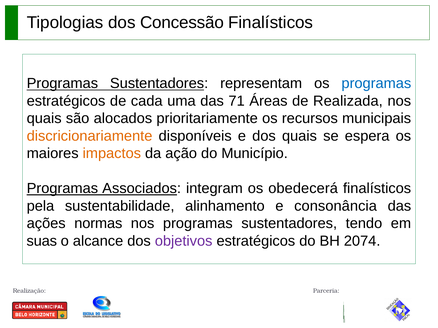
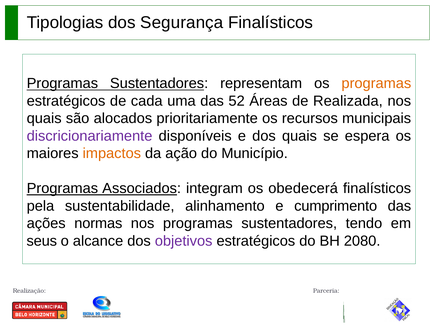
Concessão: Concessão -> Segurança (182, 23)
programas colour: blue -> orange (376, 84)
71: 71 -> 52 (237, 101)
discricionariamente colour: orange -> purple (90, 136)
consonância: consonância -> cumprimento (336, 206)
suas: suas -> seus (42, 241)
2074: 2074 -> 2080 (362, 241)
